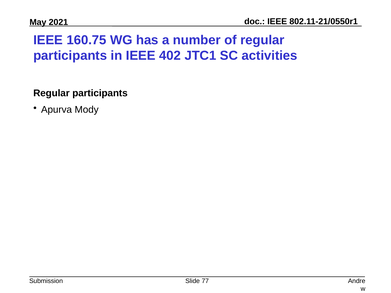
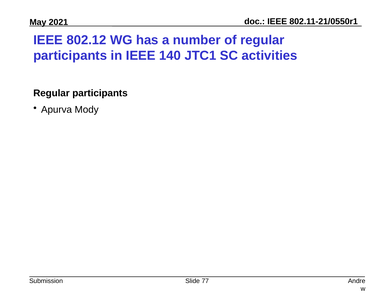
160.75: 160.75 -> 802.12 (86, 40)
402: 402 -> 140 (170, 56)
